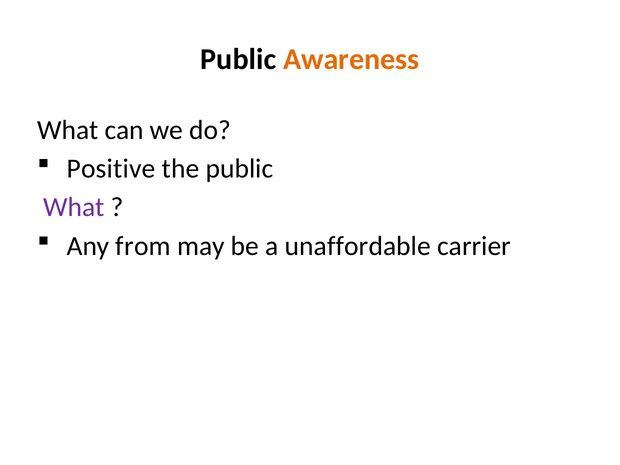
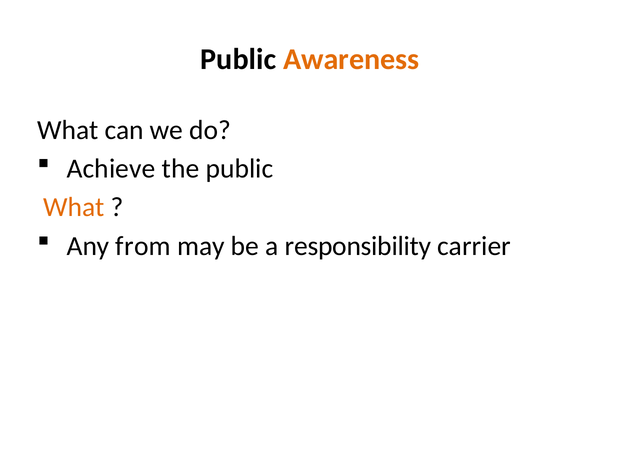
Positive: Positive -> Achieve (111, 169)
What colour: purple -> orange (74, 207)
unaffordable: unaffordable -> responsibility (358, 246)
